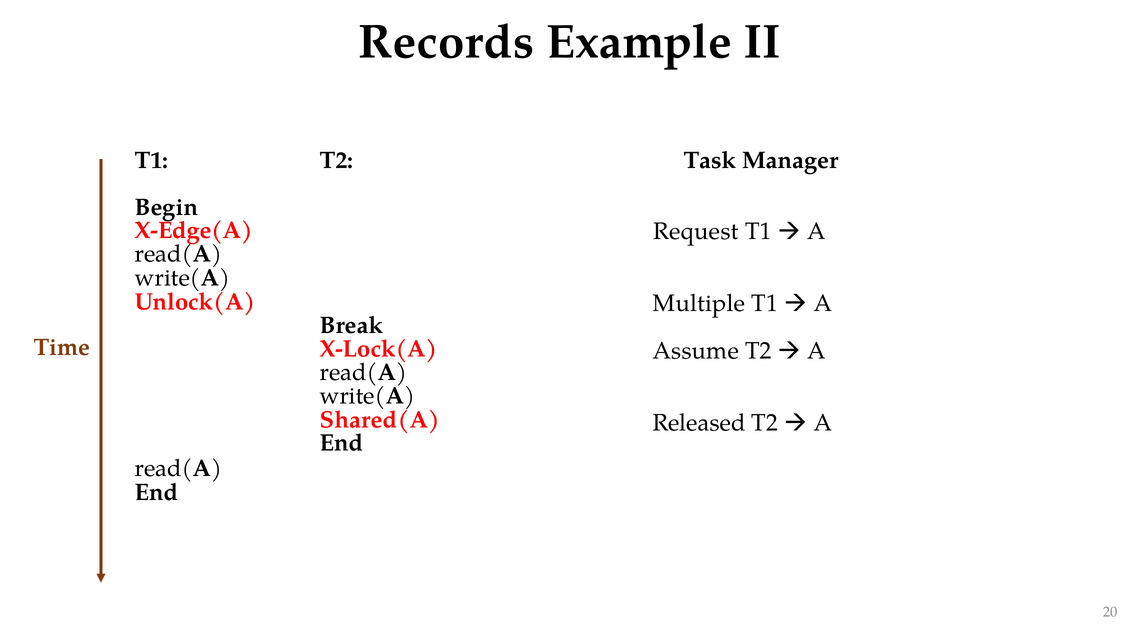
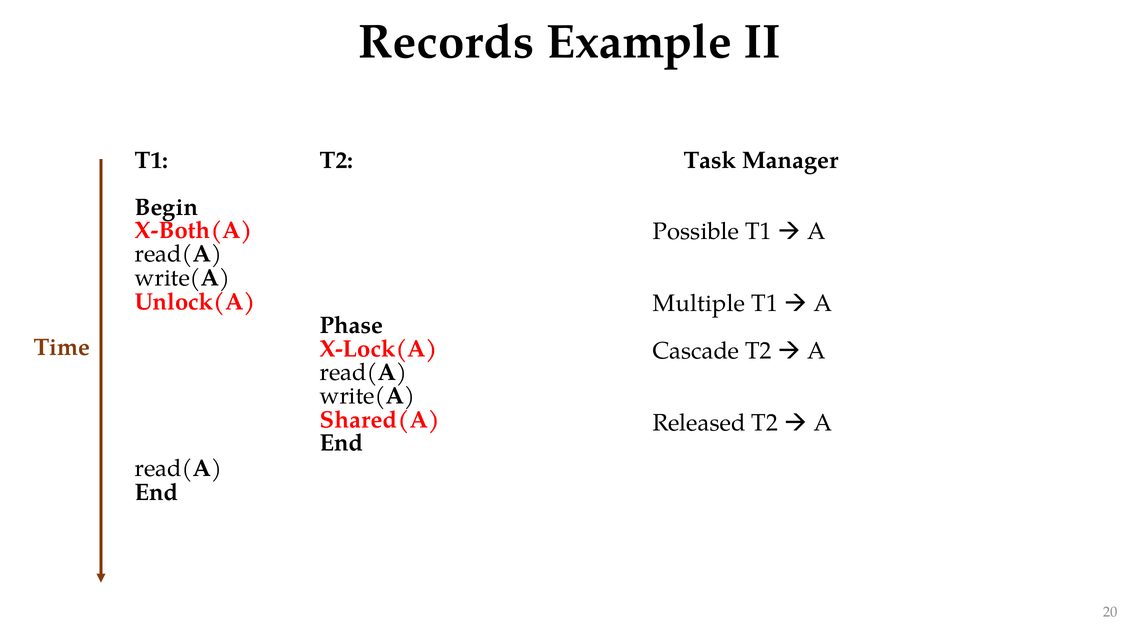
X-Edge(A: X-Edge(A -> X-Both(A (194, 231)
Request: Request -> Possible (696, 231)
Break: Break -> Phase (351, 325)
Assume: Assume -> Cascade (696, 351)
